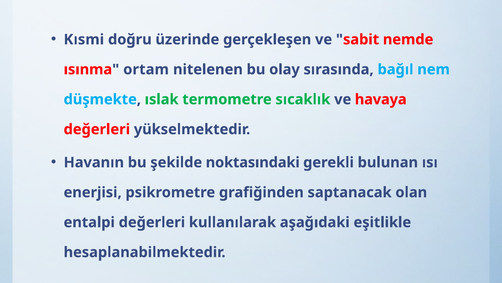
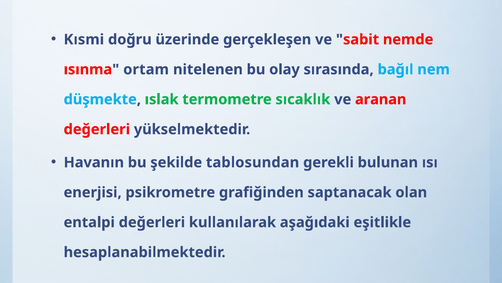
havaya: havaya -> aranan (381, 99)
noktasındaki: noktasındaki -> tablosundan (253, 162)
